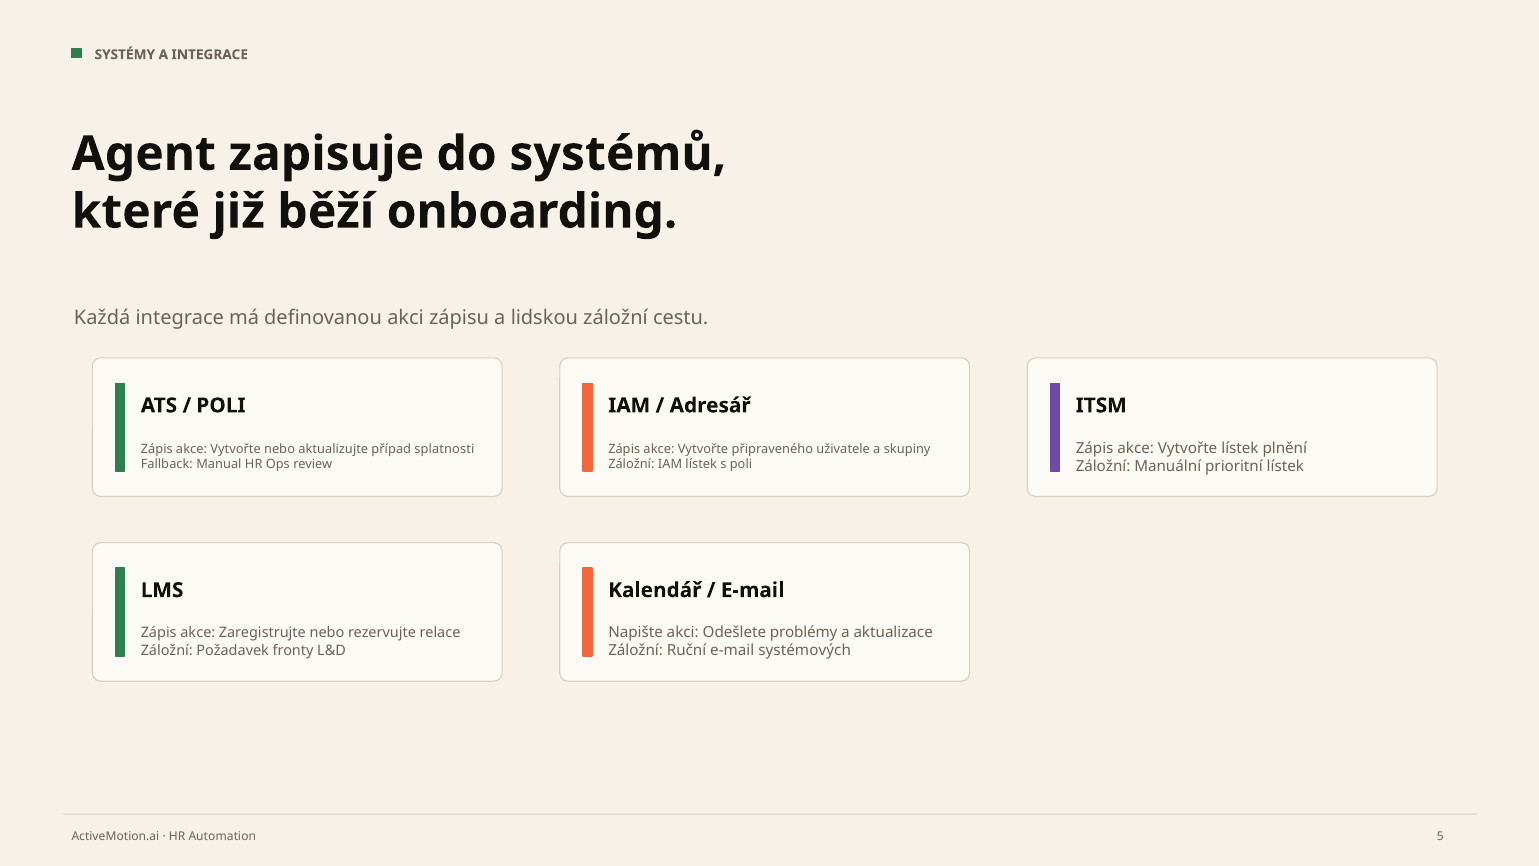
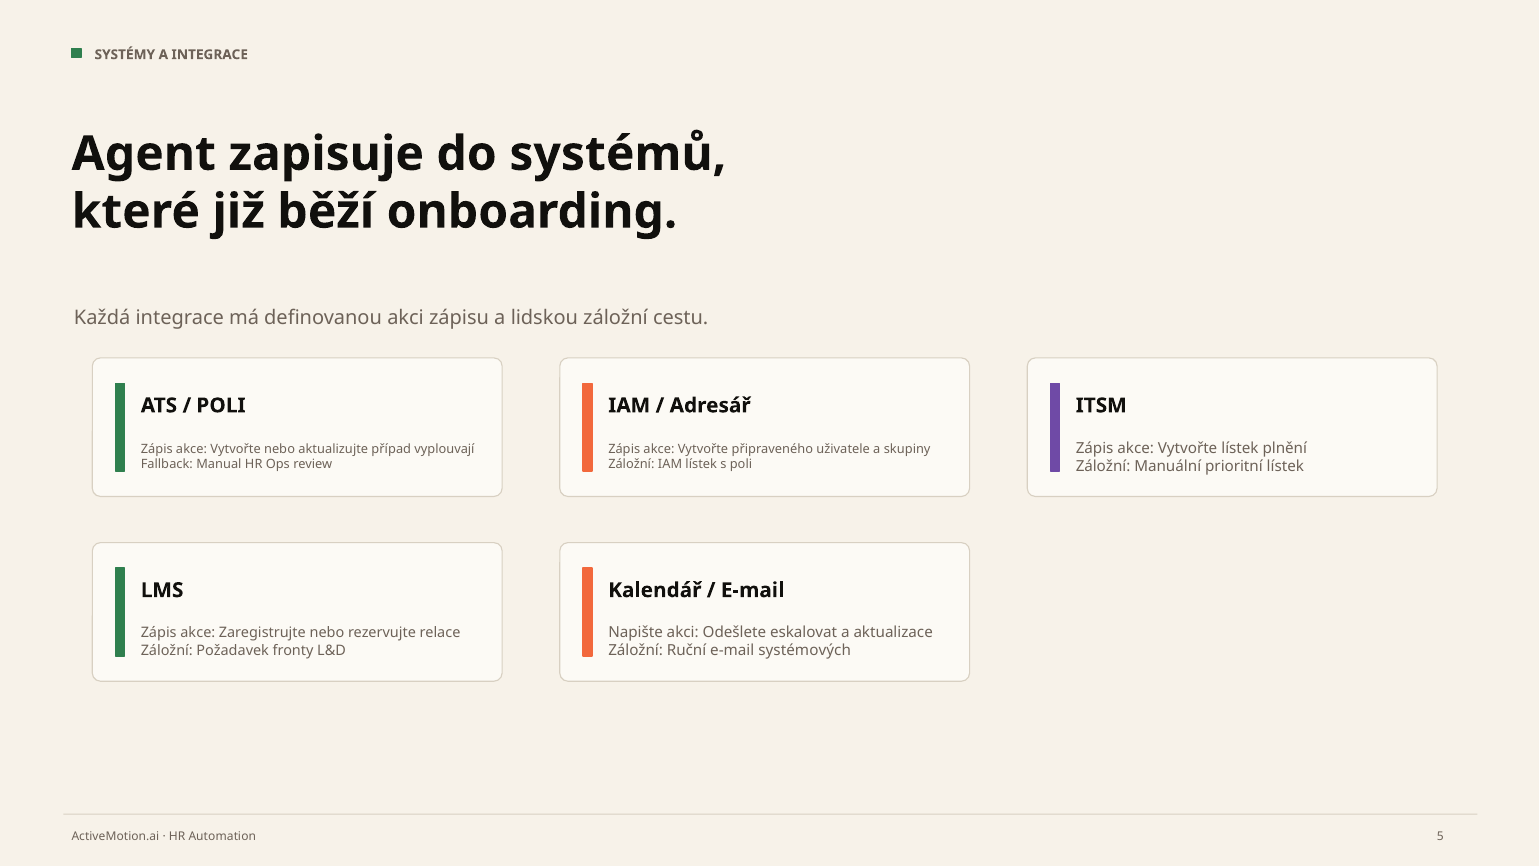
splatnosti: splatnosti -> vyplouvají (445, 449)
problémy: problémy -> eskalovat (804, 633)
